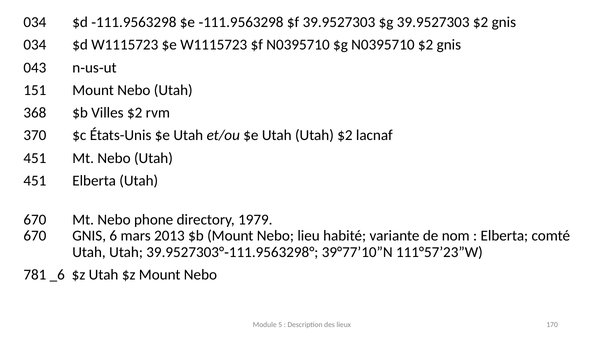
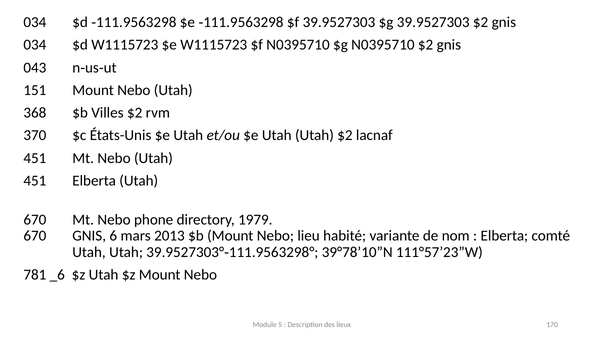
39°77’10”N: 39°77’10”N -> 39°78’10”N (357, 252)
